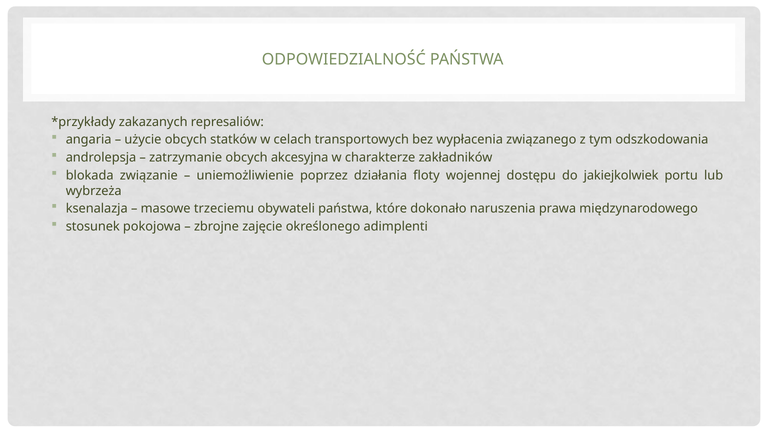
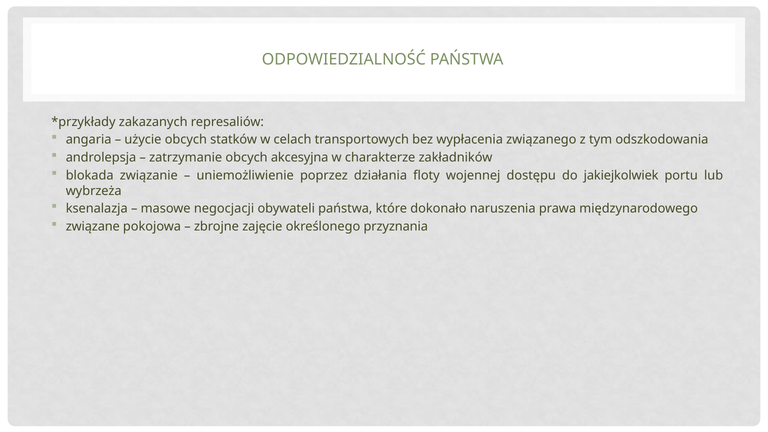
trzeciemu: trzeciemu -> negocjacji (224, 209)
stosunek: stosunek -> związane (93, 227)
adimplenti: adimplenti -> przyznania (396, 227)
